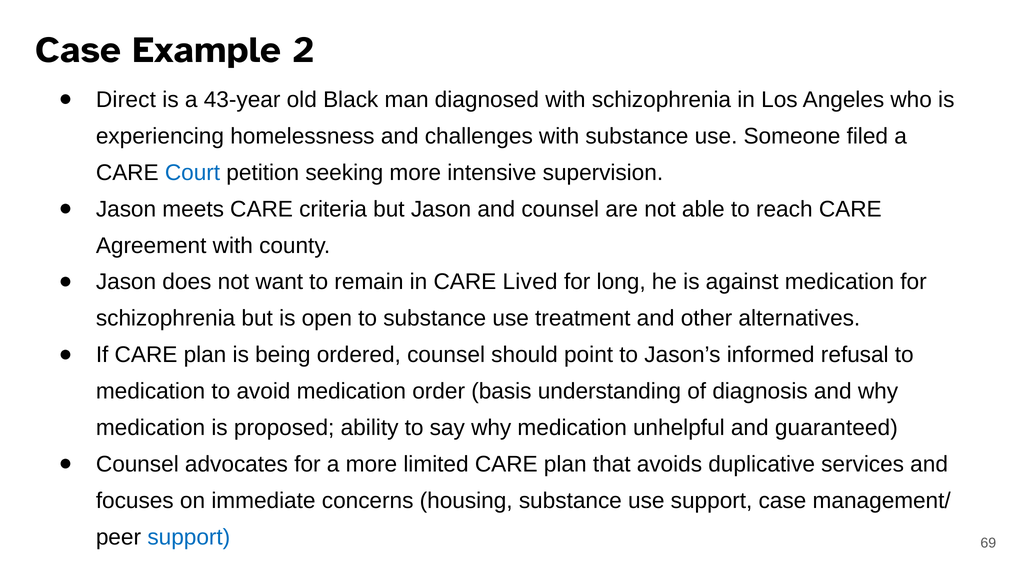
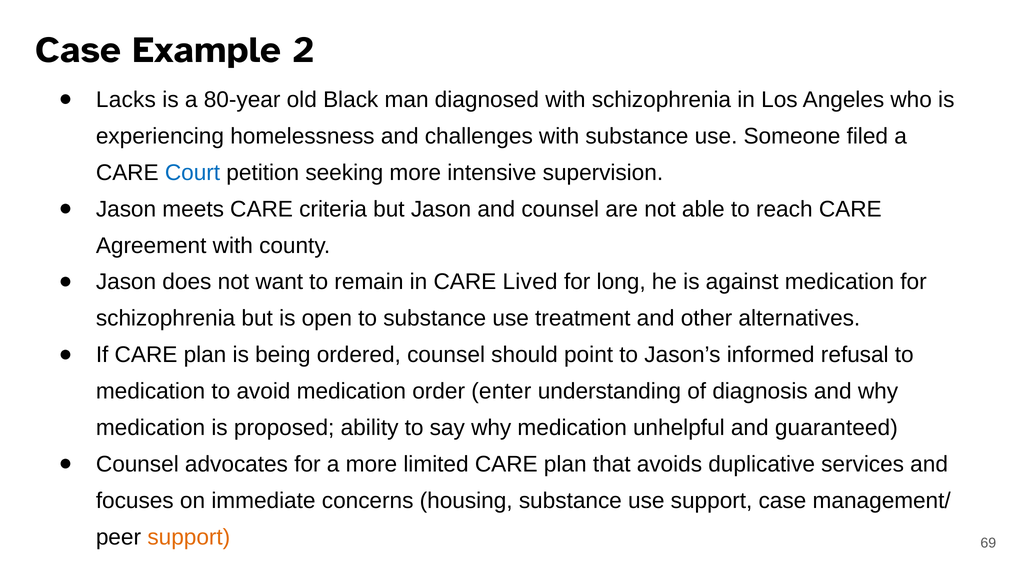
Direct: Direct -> Lacks (126, 100)
43-year: 43-year -> 80-year (242, 100)
basis: basis -> enter (501, 391)
support colour: blue -> orange (189, 537)
